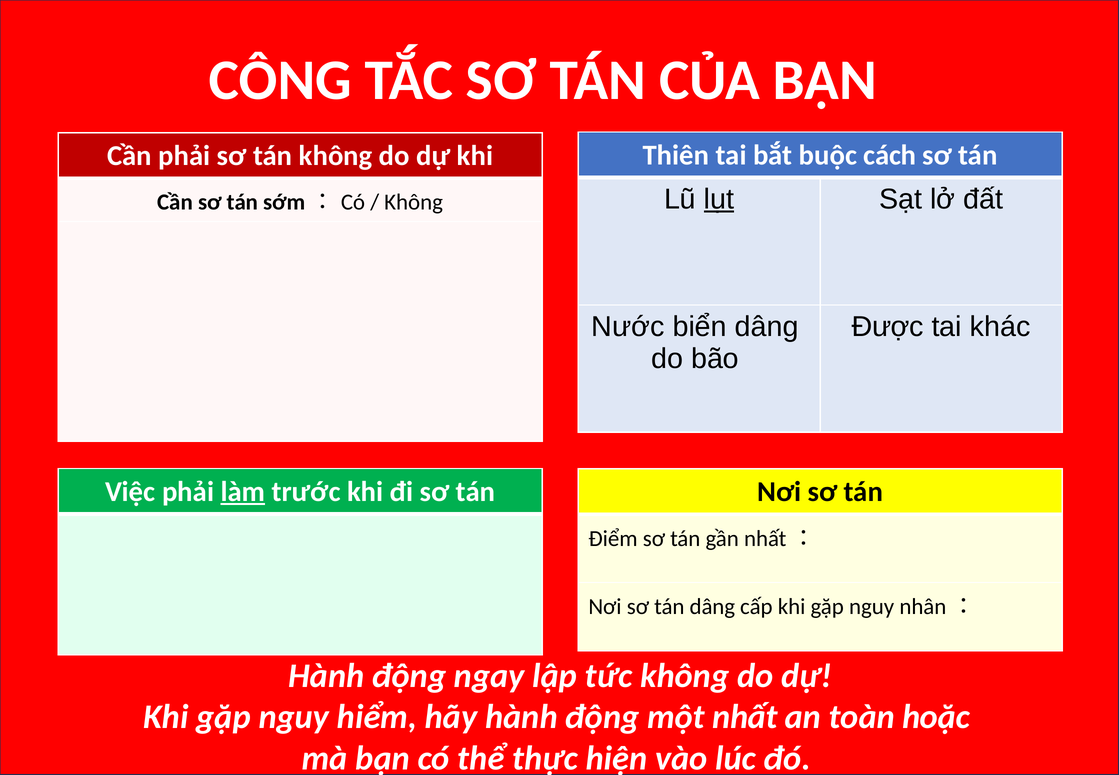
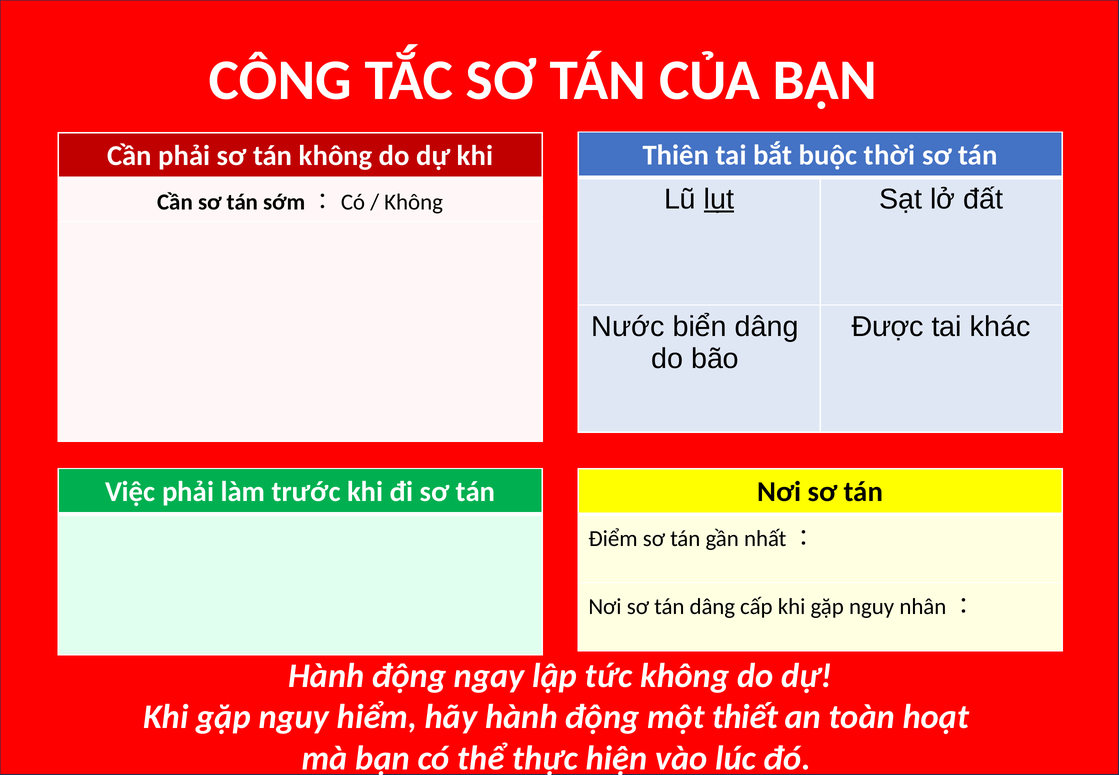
cách: cách -> thời (890, 155)
làm underline: present -> none (243, 491)
một nhất: nhất -> thiết (745, 717)
hoặc: hoặc -> hoạt (936, 717)
